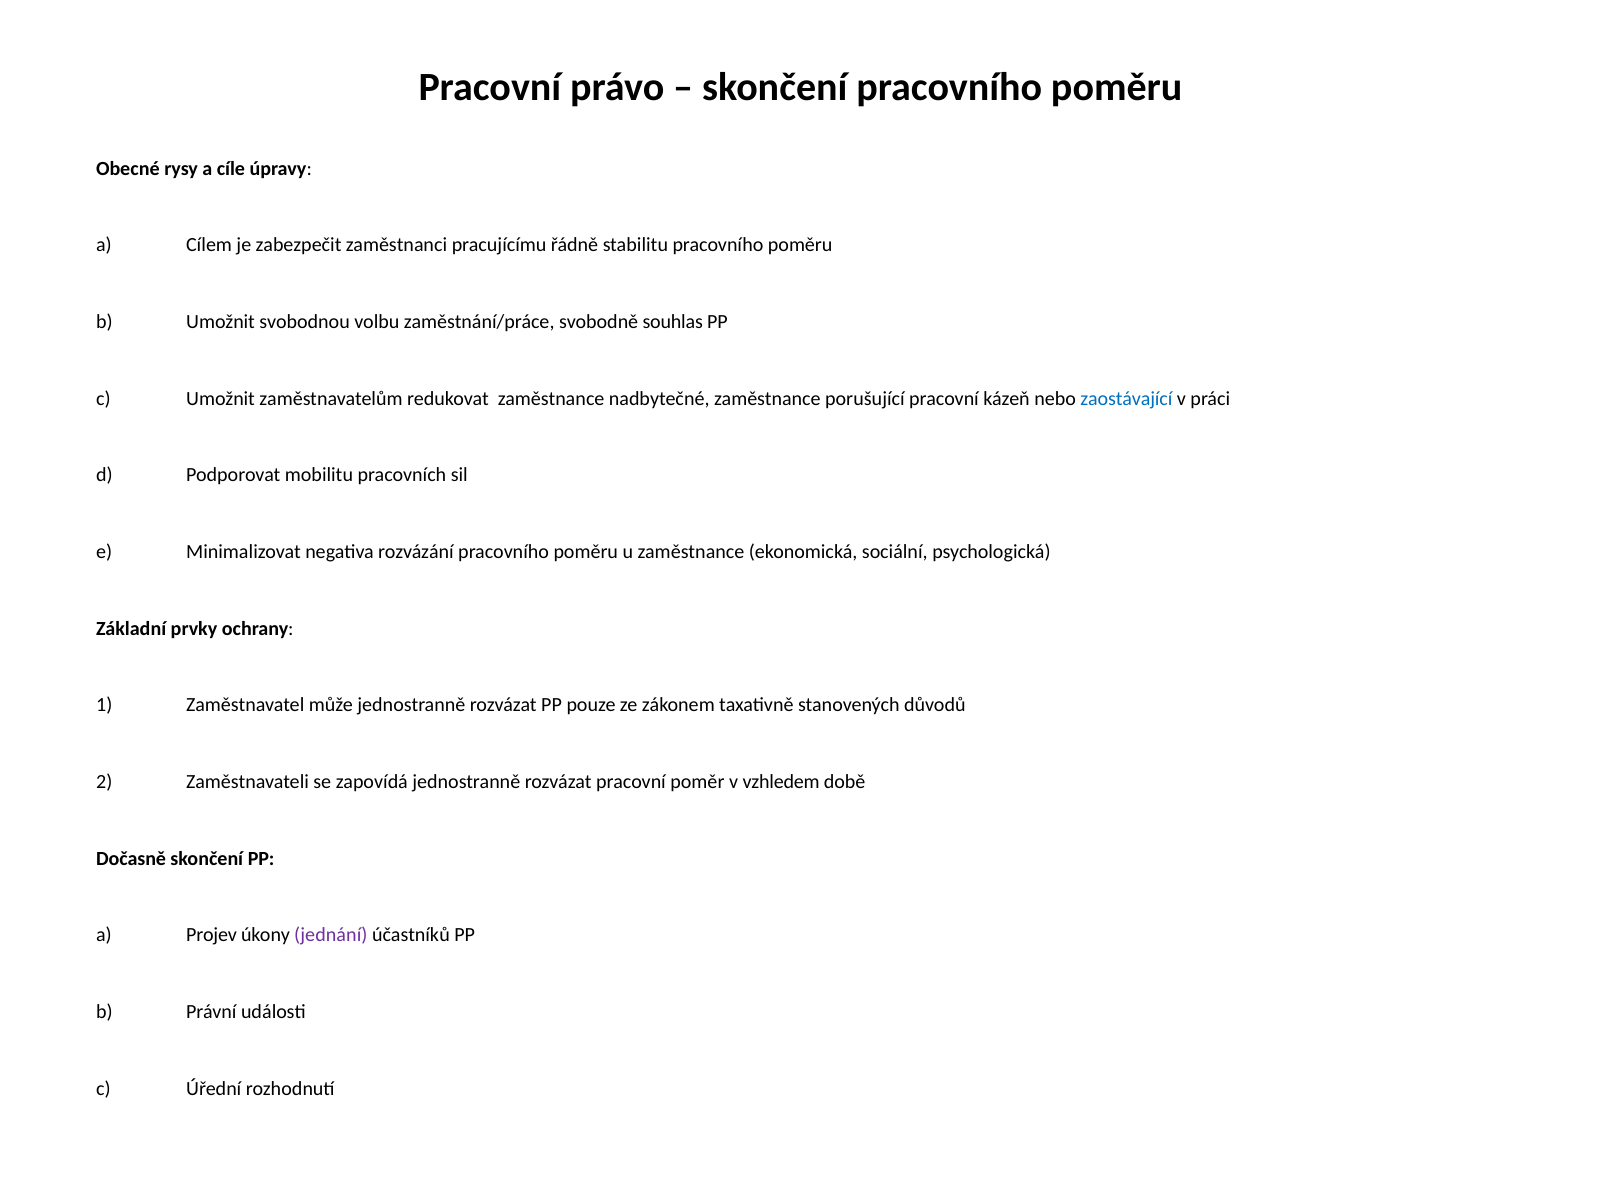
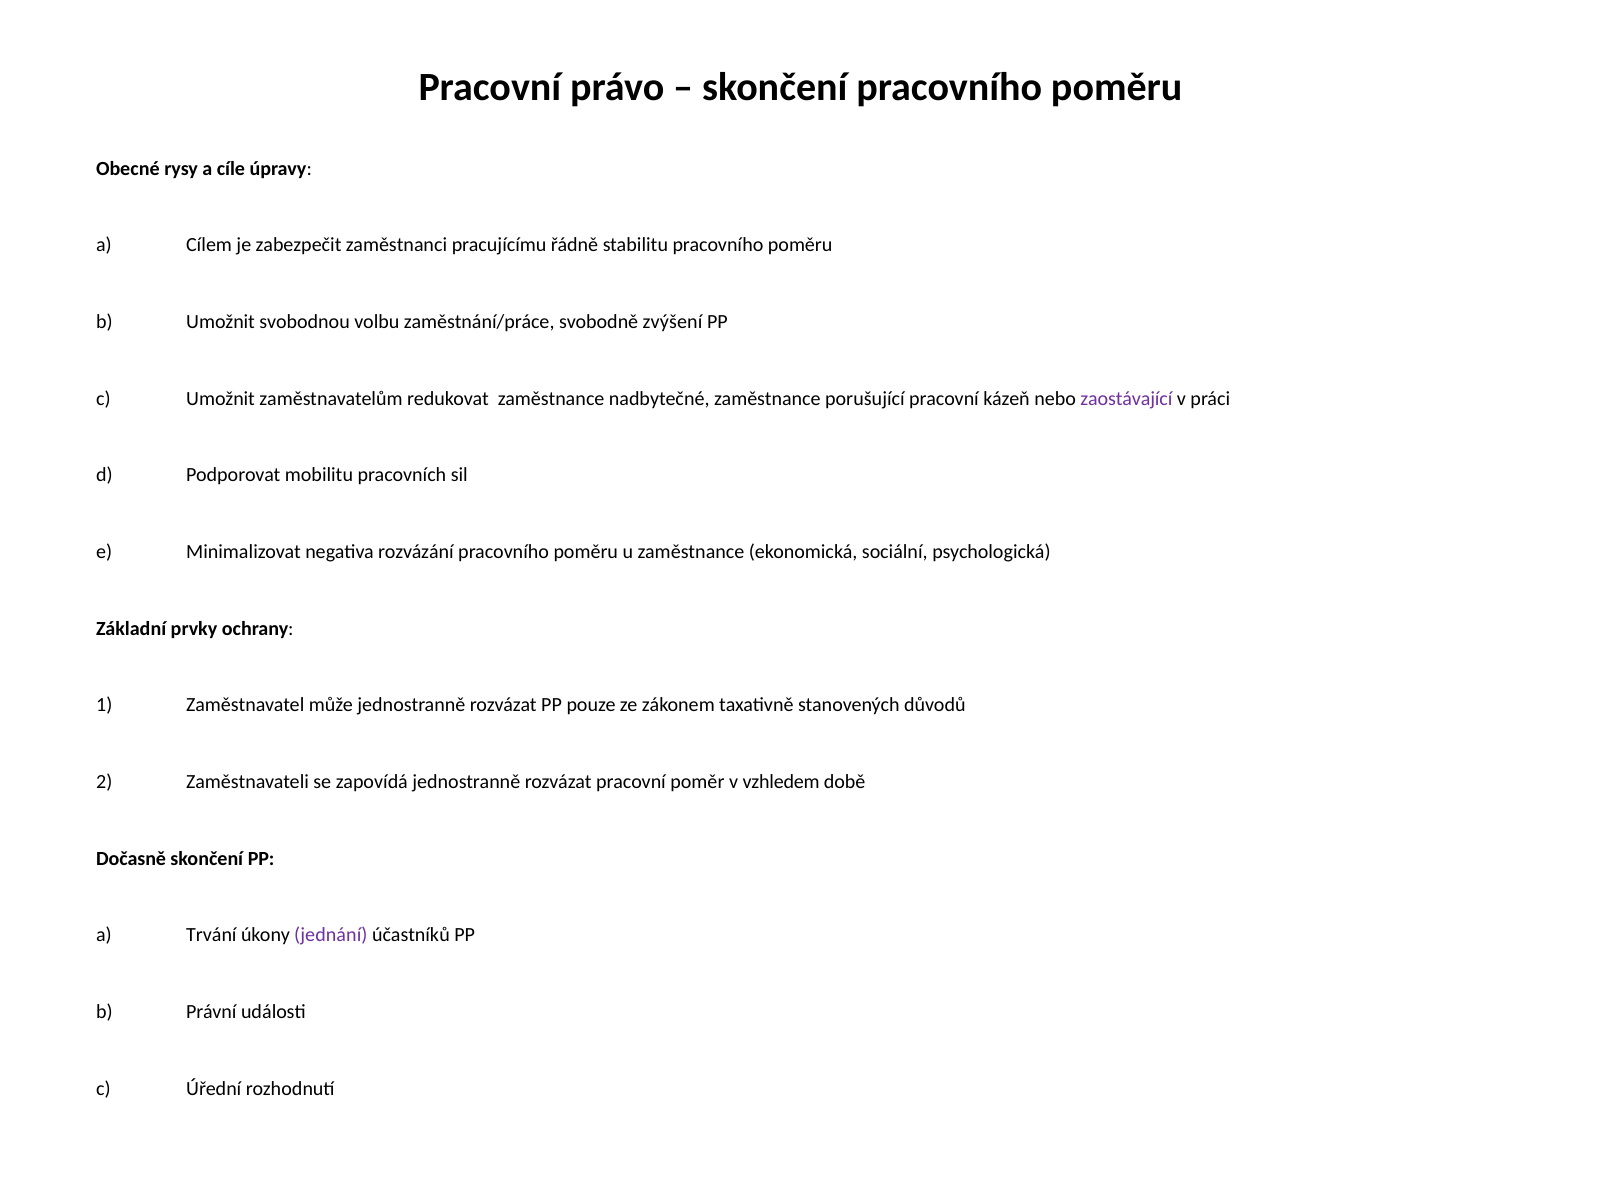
souhlas: souhlas -> zvýšení (673, 322)
zaostávající colour: blue -> purple (1126, 399)
Projev: Projev -> Trvání (211, 935)
